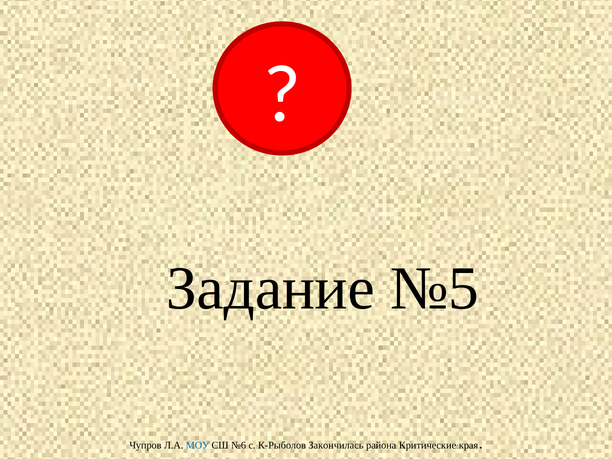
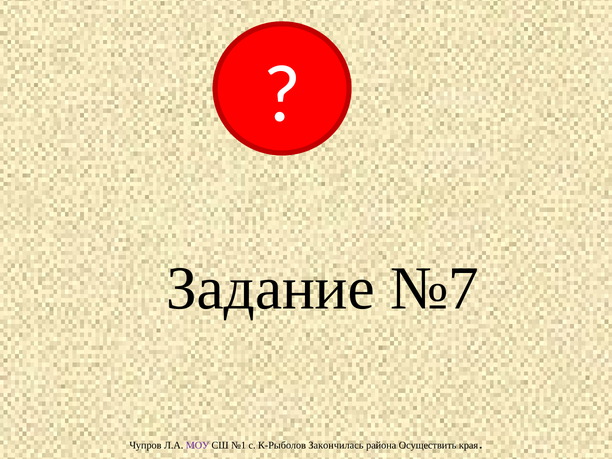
№5: №5 -> №7 (435, 288)
МОУ colour: blue -> purple (198, 445)
№6: №6 -> №1 (239, 445)
Критические: Критические -> Осуществить (428, 445)
